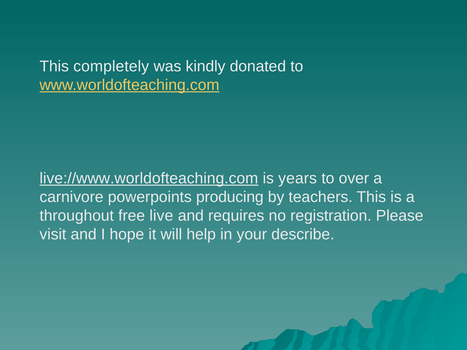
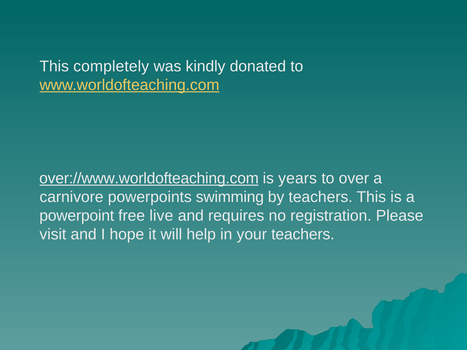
live://www.worldofteaching.com: live://www.worldofteaching.com -> over://www.worldofteaching.com (149, 179)
producing: producing -> swimming (230, 197)
throughout: throughout -> powerpoint (77, 216)
your describe: describe -> teachers (303, 235)
